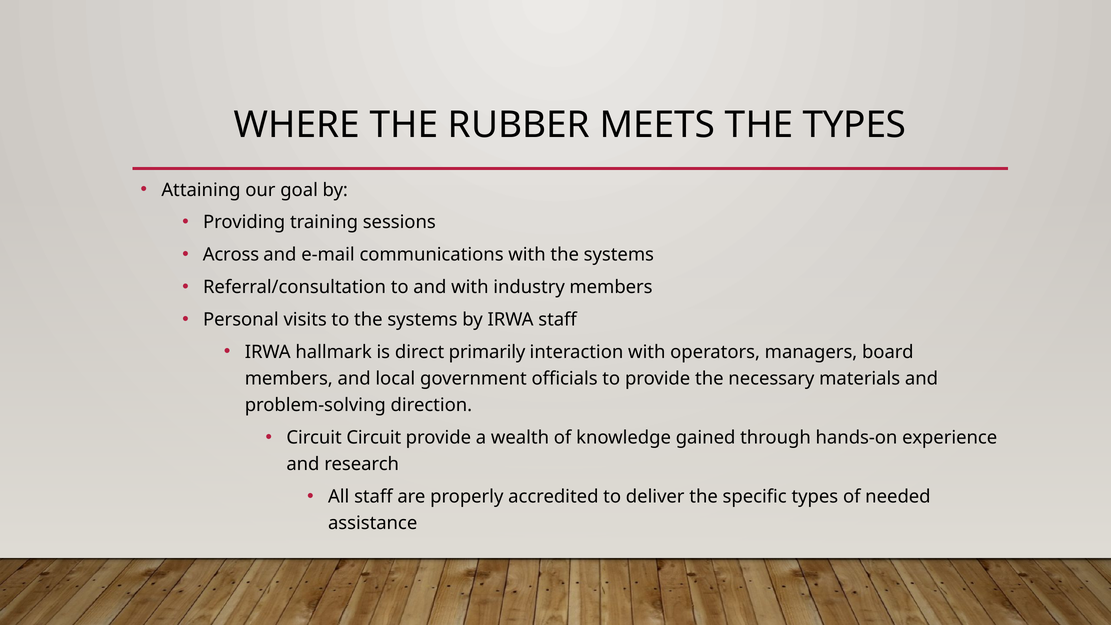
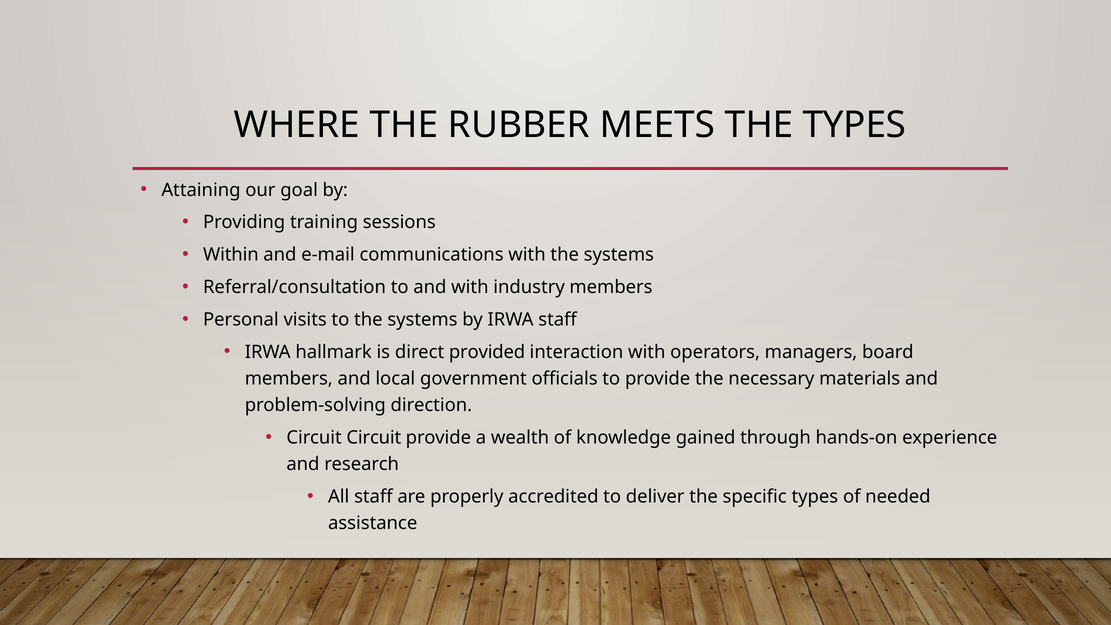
Across: Across -> Within (231, 255)
primarily: primarily -> provided (487, 352)
